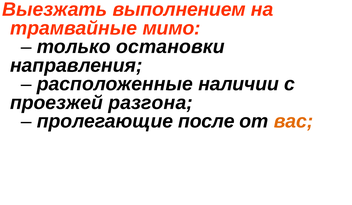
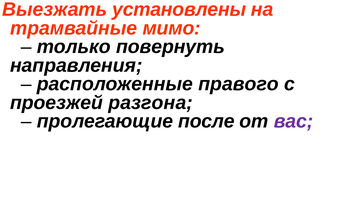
выполнением: выполнением -> установлены (179, 10)
остановки: остановки -> повернуть (171, 47)
наличии: наличии -> правого (238, 84)
вас colour: orange -> purple (294, 121)
